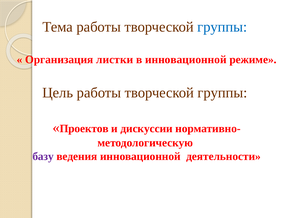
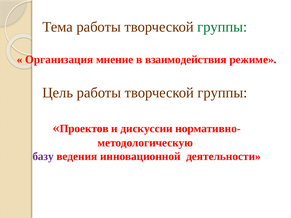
группы colour: blue -> green (222, 27)
листки: листки -> мнение (115, 60)
в инновационной: инновационной -> взаимодействия (186, 60)
